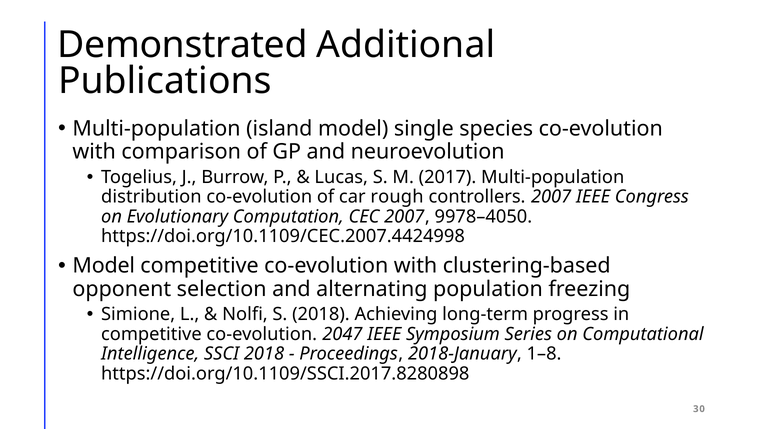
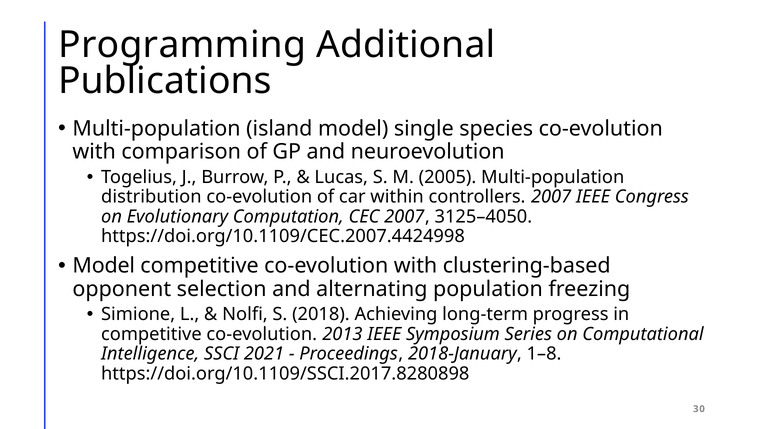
Demonstrated: Demonstrated -> Programming (182, 45)
2017: 2017 -> 2005 (448, 177)
rough: rough -> within (397, 197)
9978–4050: 9978–4050 -> 3125–4050 (483, 217)
2047: 2047 -> 2013 (342, 334)
SSCI 2018: 2018 -> 2021 (264, 354)
